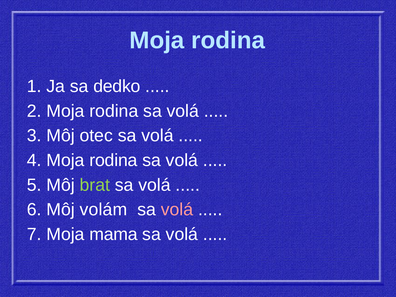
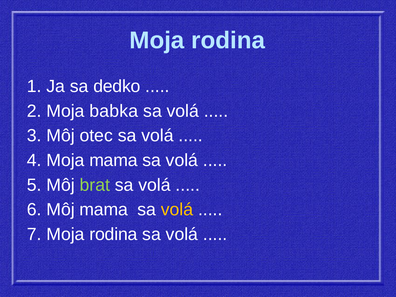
2 Moja rodina: rodina -> babka (114, 111)
4 Moja rodina: rodina -> mama (113, 160)
Môj volám: volám -> mama (104, 210)
volá colour: pink -> yellow (177, 210)
7 Moja mama: mama -> rodina (113, 234)
